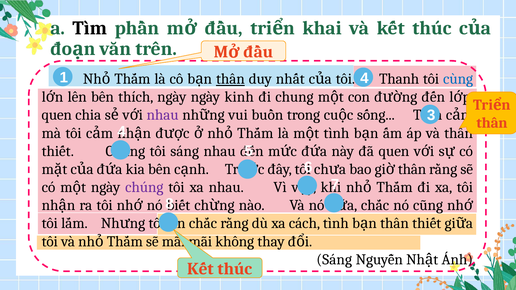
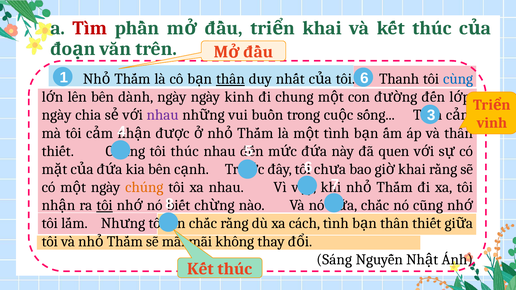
Tìm colour: black -> red (90, 28)
1 4: 4 -> 6 (364, 78)
thích: thích -> dành (136, 97)
quen: quen -> ngày (57, 115)
thân: thân -> vinh (492, 123)
tôi sáng: sáng -> thúc (185, 151)
thân: thân -> khai (412, 169)
chúng colour: purple -> orange (144, 187)
tôi underline: none -> present (105, 205)
